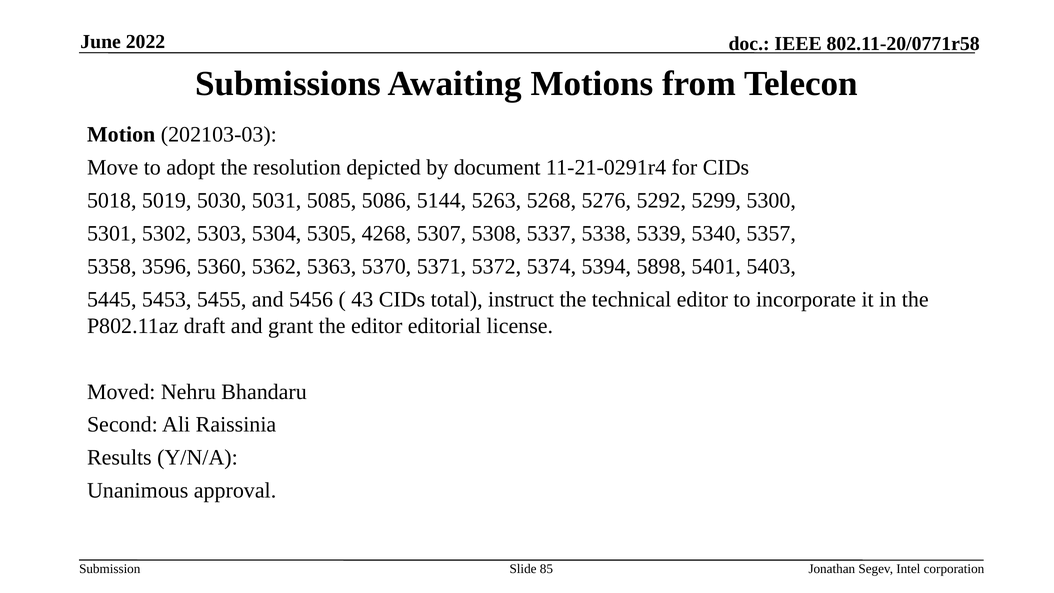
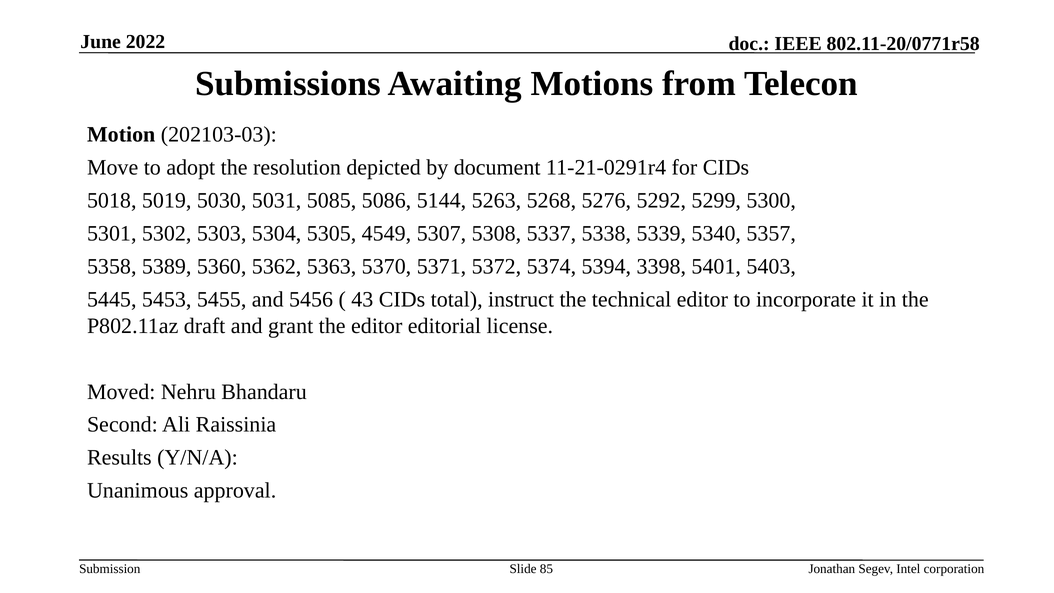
4268: 4268 -> 4549 (386, 233)
3596: 3596 -> 5389 (167, 266)
5898: 5898 -> 3398 (661, 266)
